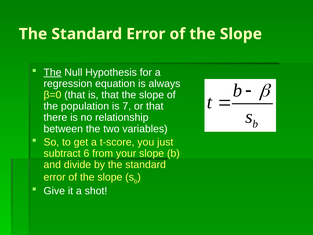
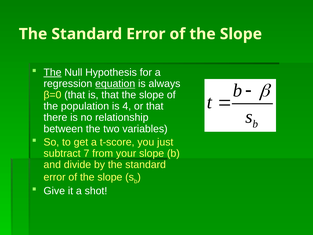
equation underline: none -> present (115, 84)
7: 7 -> 4 (127, 106)
6: 6 -> 7 (86, 153)
